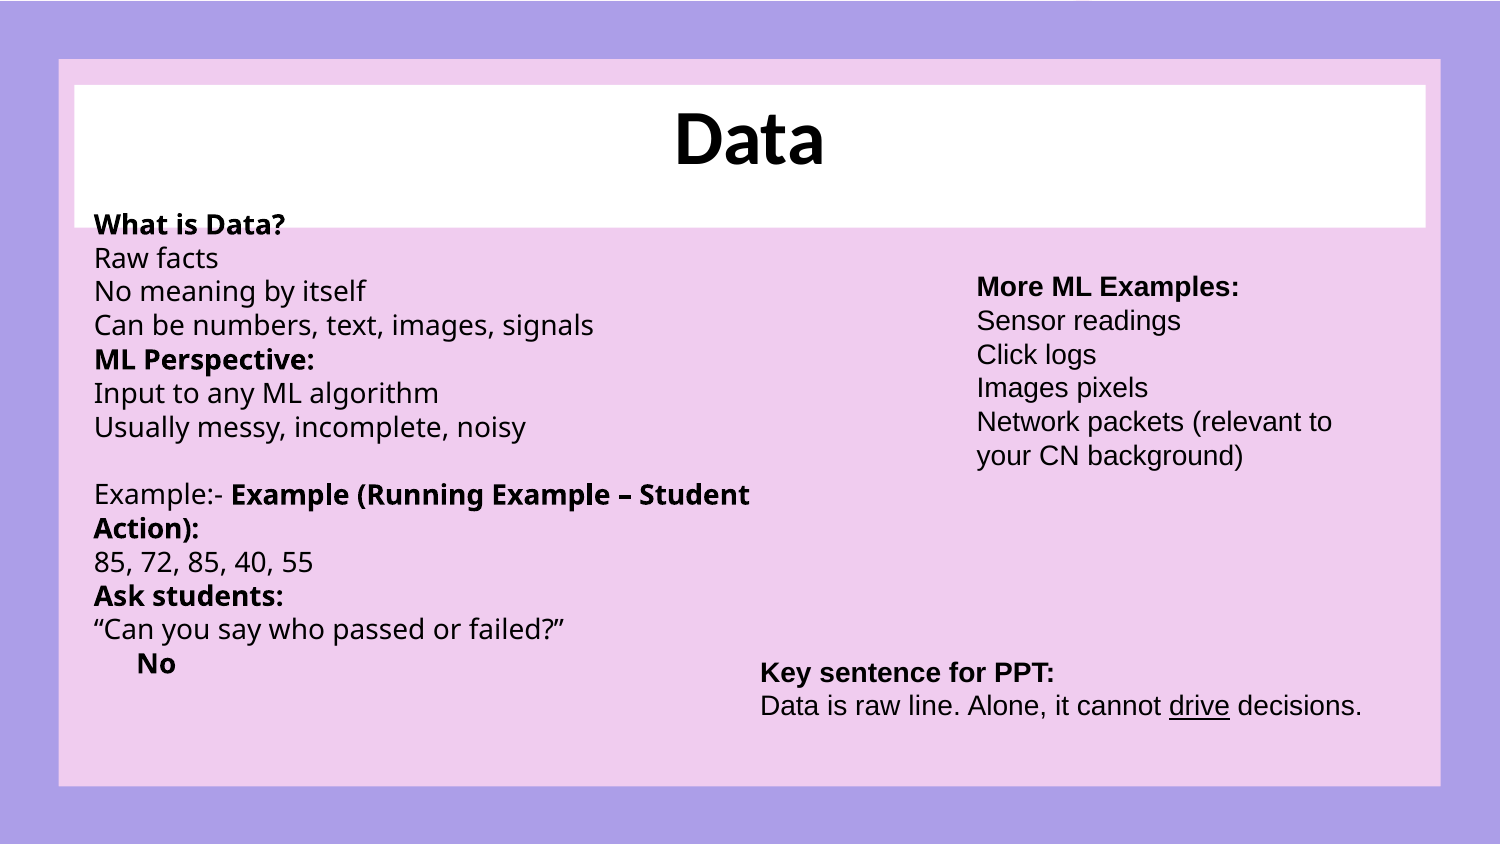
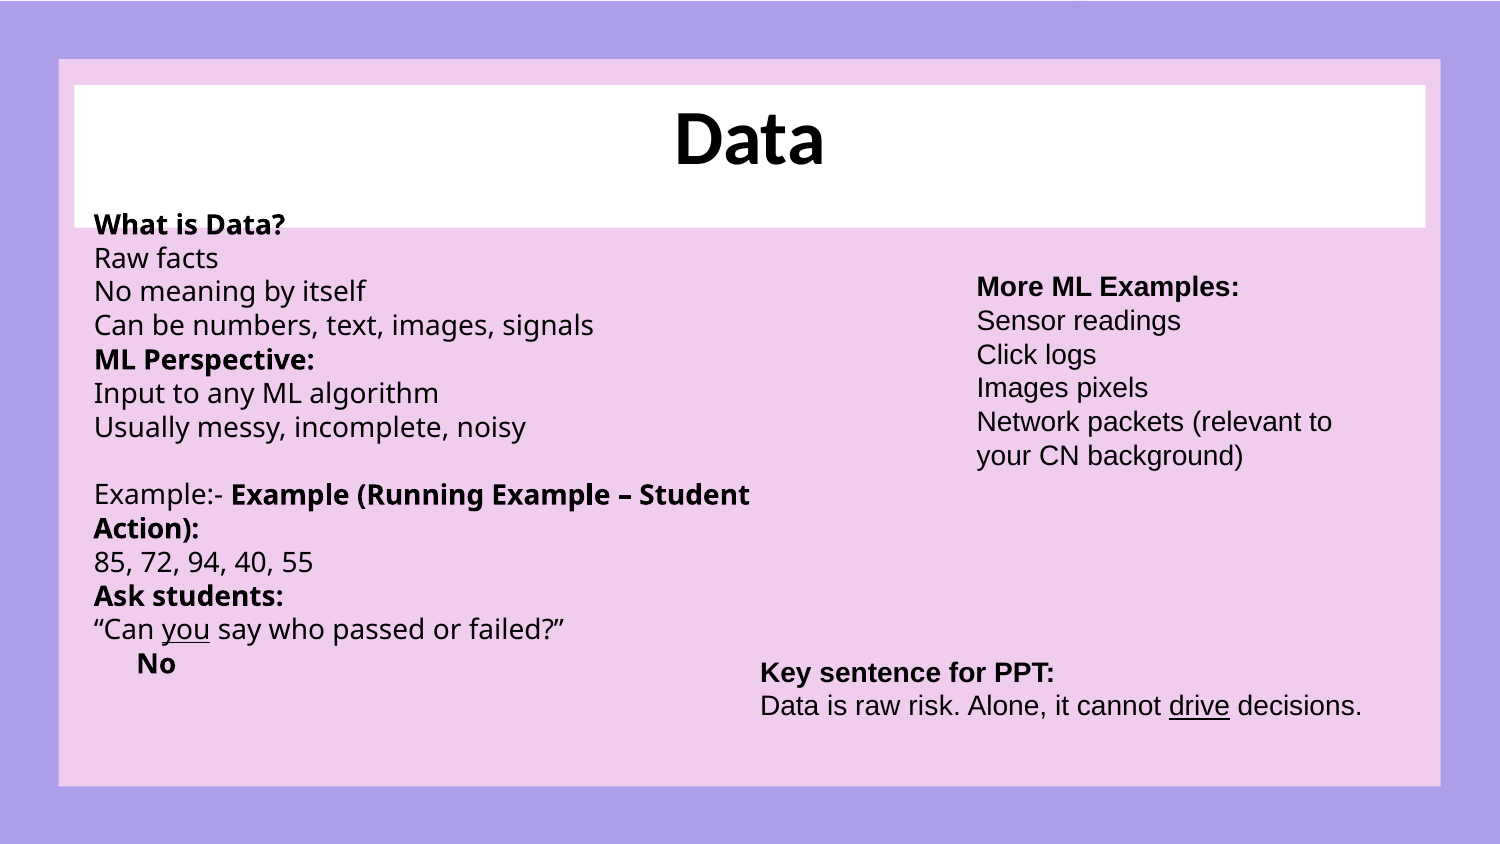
72 85: 85 -> 94 (207, 563)
you underline: none -> present (186, 630)
line: line -> risk (935, 706)
